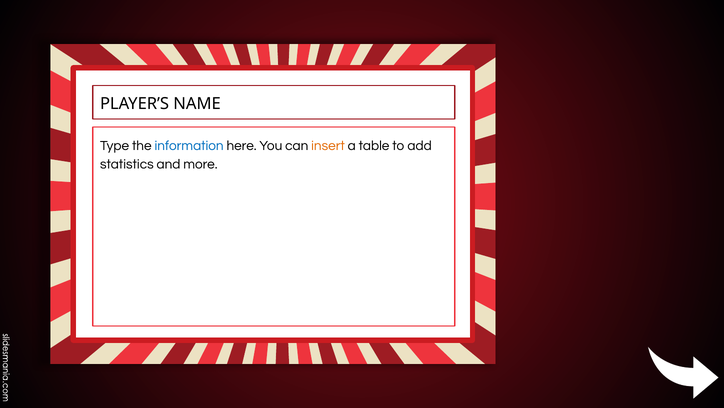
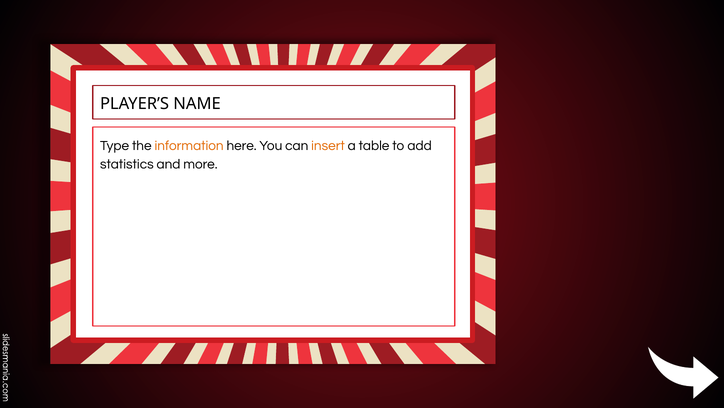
information colour: blue -> orange (189, 145)
